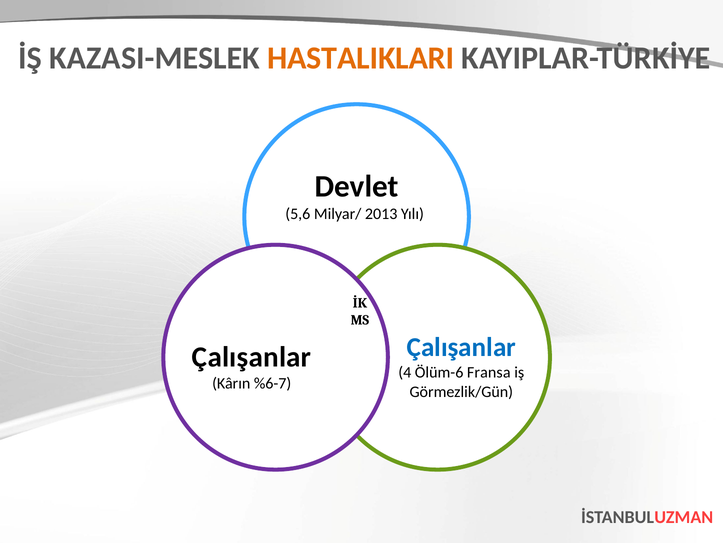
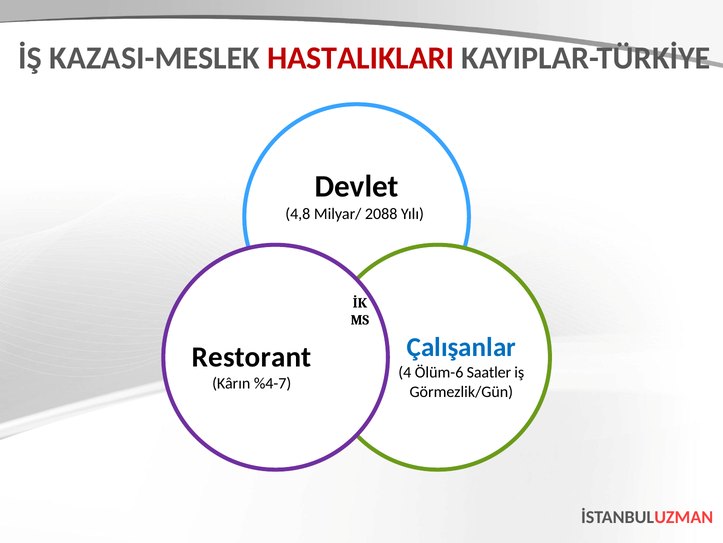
HASTALIKLARI colour: orange -> red (361, 58)
5,6: 5,6 -> 4,8 (298, 214)
2013: 2013 -> 2088 (381, 214)
Çalışanlar: Çalışanlar -> Restorant (252, 357)
Fransa: Fransa -> Saatler (489, 372)
%6-7: %6-7 -> %4-7 (273, 383)
